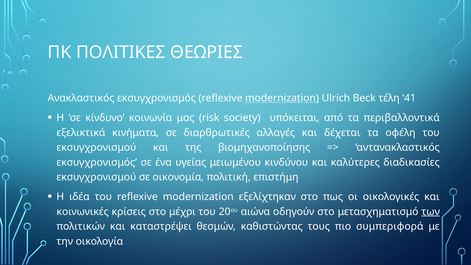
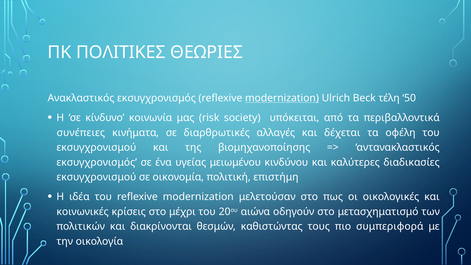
41: 41 -> 50 (409, 98)
εξελικτικά: εξελικτικά -> συνέπειες (81, 133)
εξελίχτηκαν: εξελίχτηκαν -> μελετούσαν (267, 197)
των underline: present -> none (431, 212)
καταστρέψει: καταστρέψει -> διακρίνονται (161, 226)
